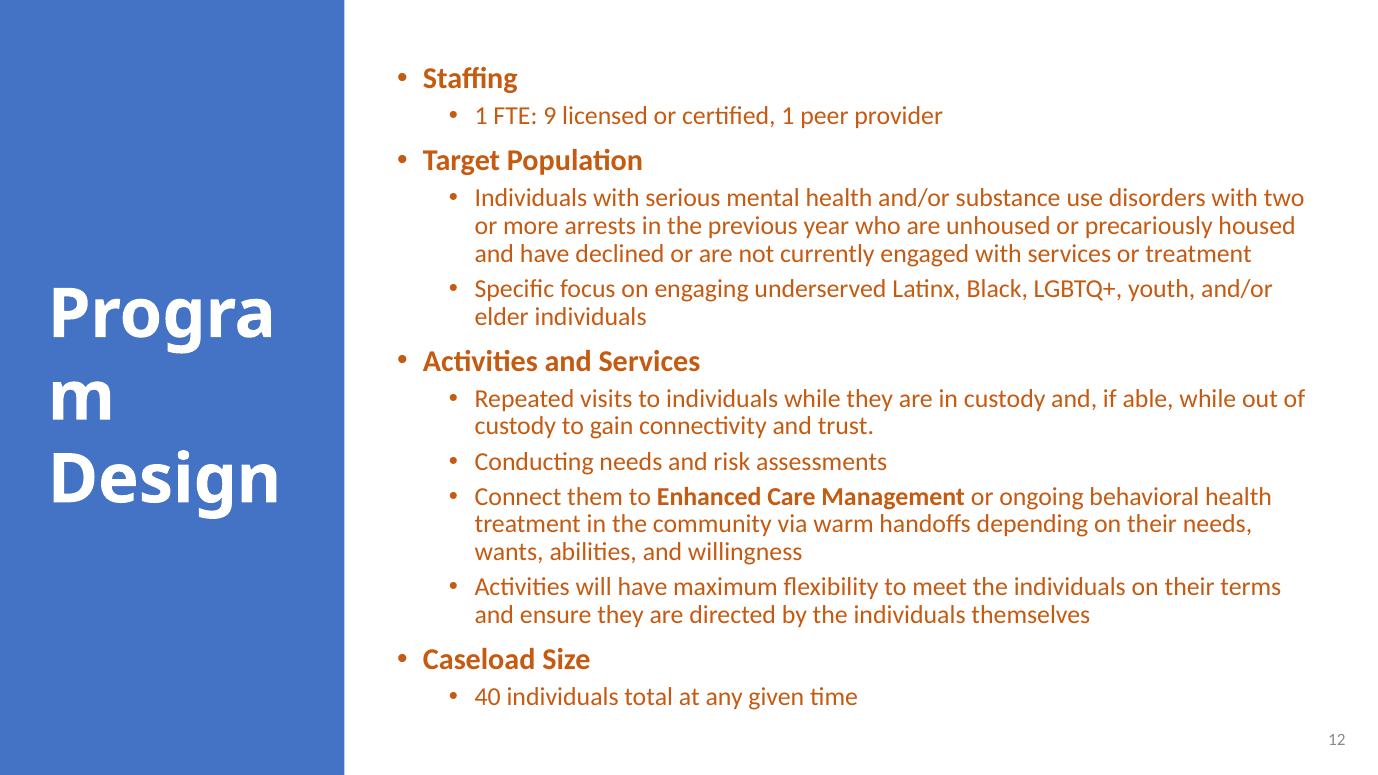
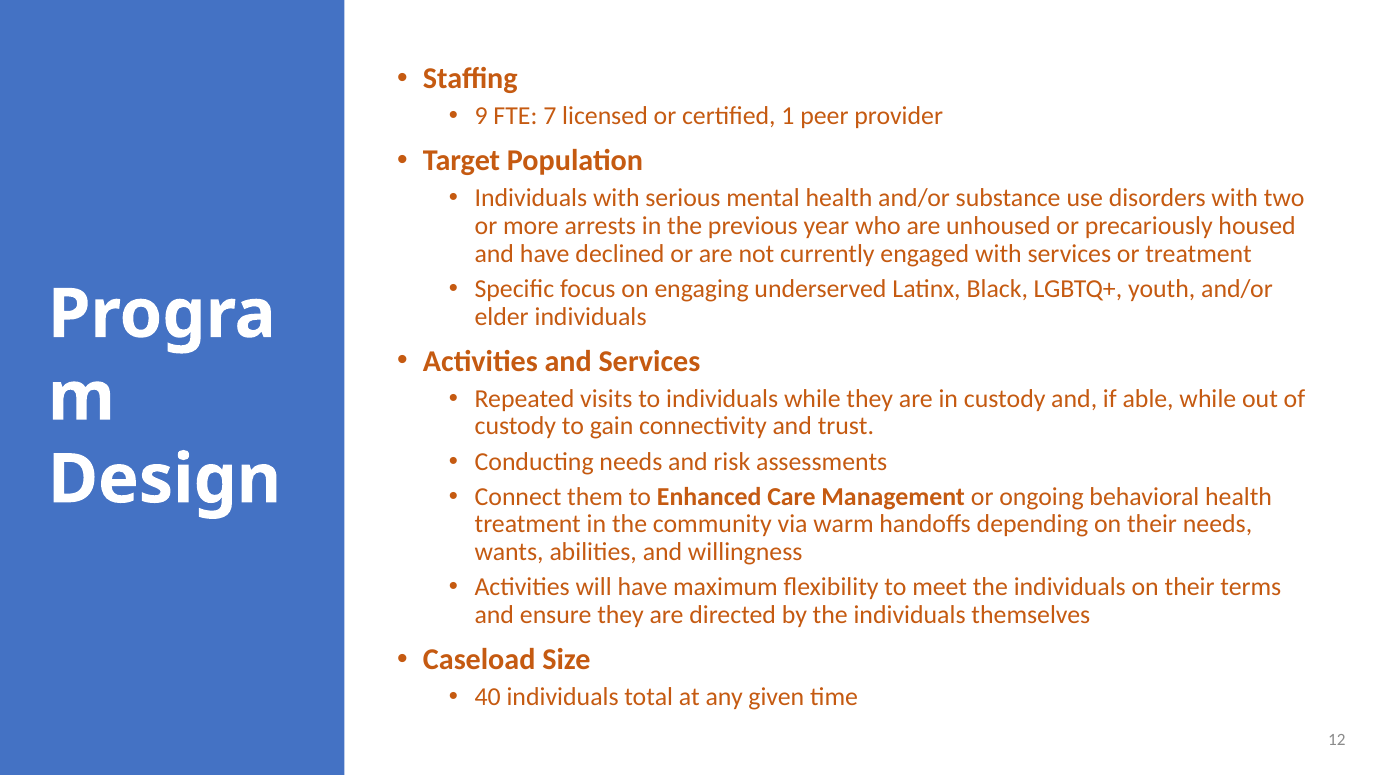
1: 1 -> 9 (481, 116)
9: 9 -> 7 (550, 116)
